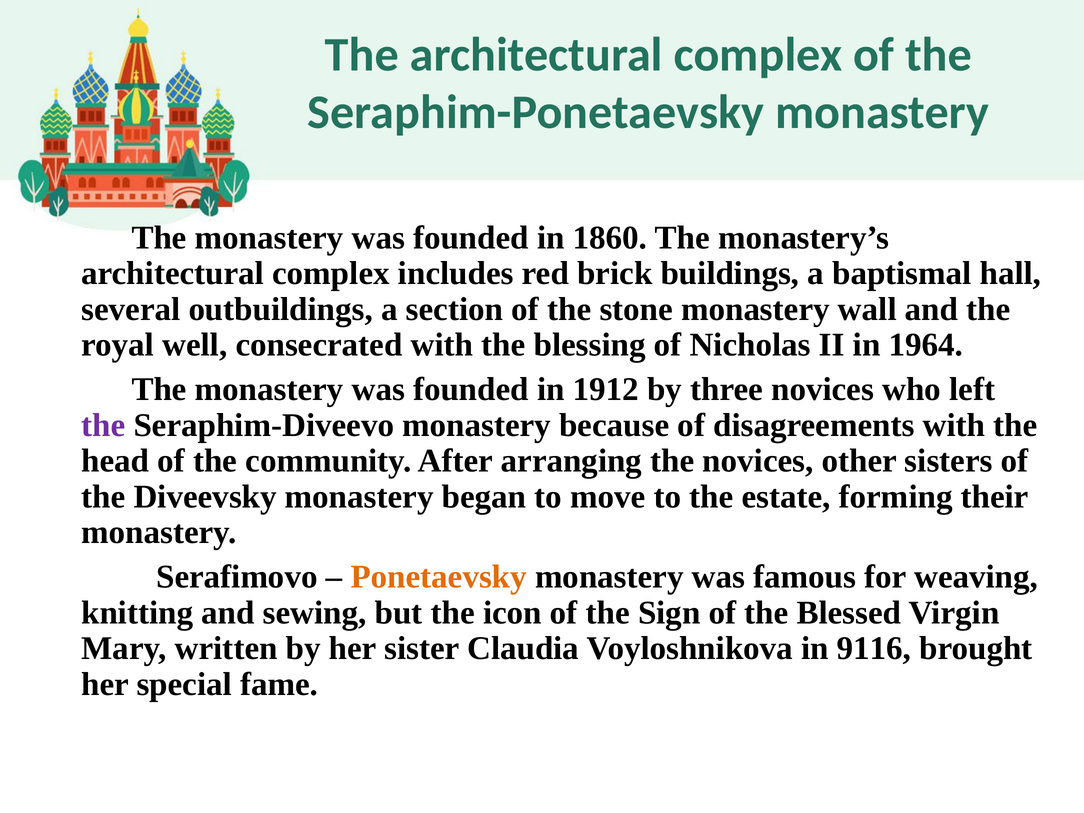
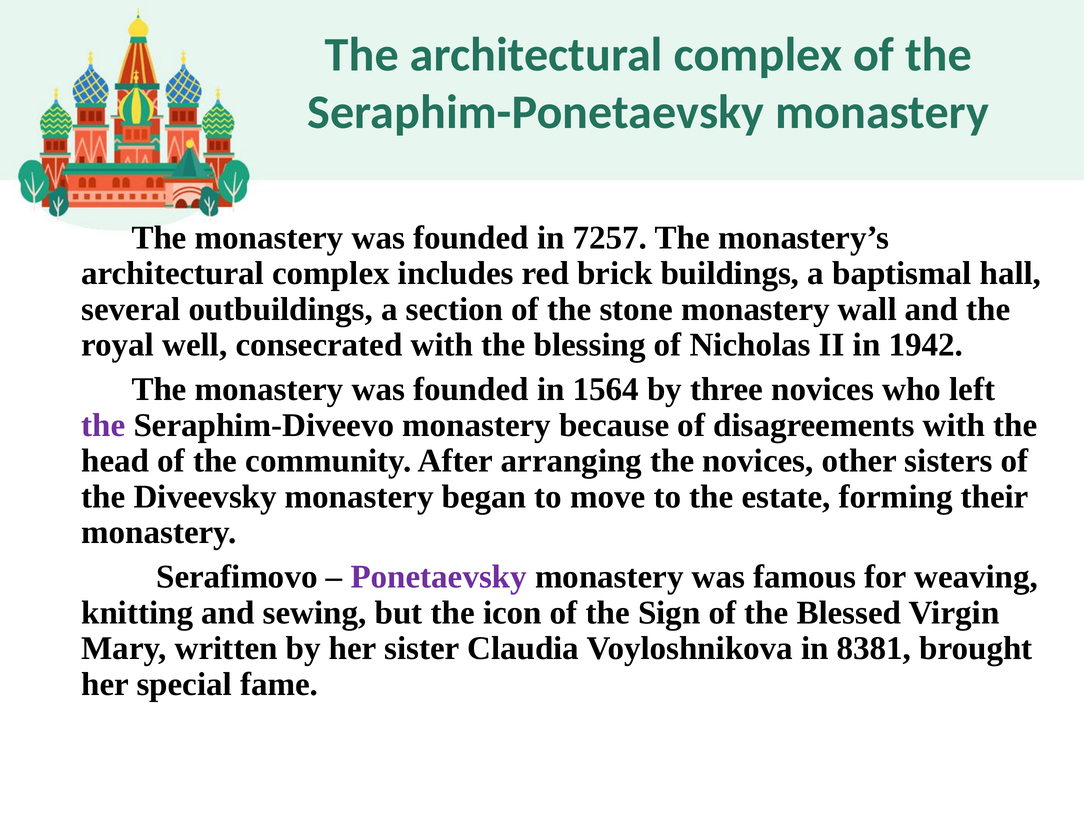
1860: 1860 -> 7257 (610, 238)
1964: 1964 -> 1942 (926, 345)
1912: 1912 -> 1564 (606, 389)
Ponetaevsky colour: orange -> purple (439, 577)
9116: 9116 -> 8381 (874, 648)
